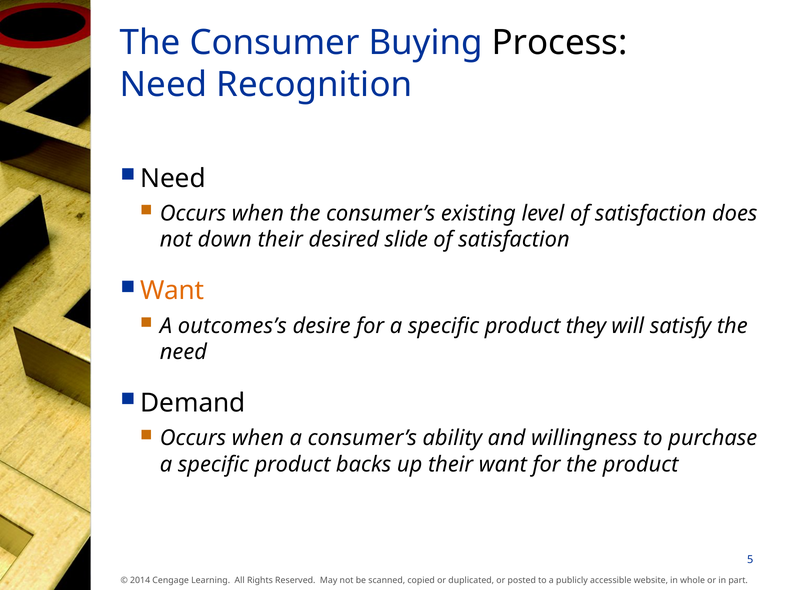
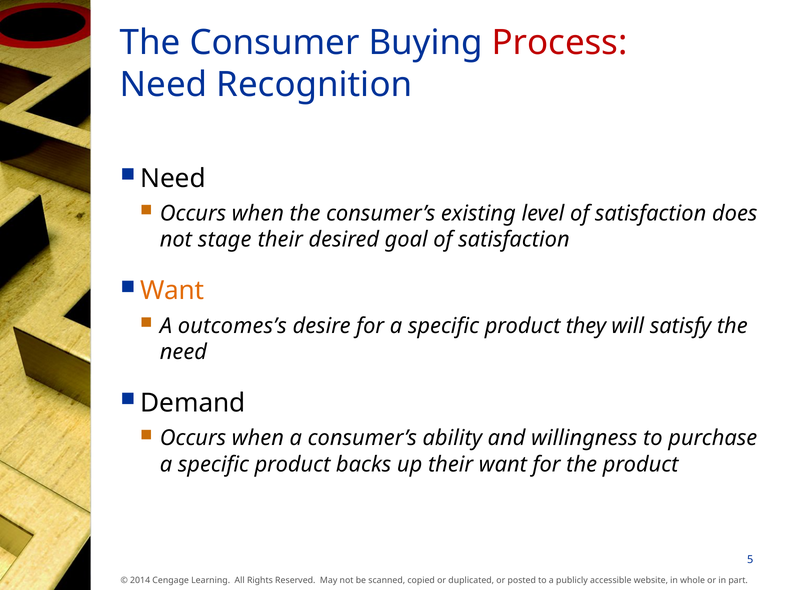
Process colour: black -> red (560, 43)
down: down -> stage (225, 240)
slide: slide -> goal (406, 240)
